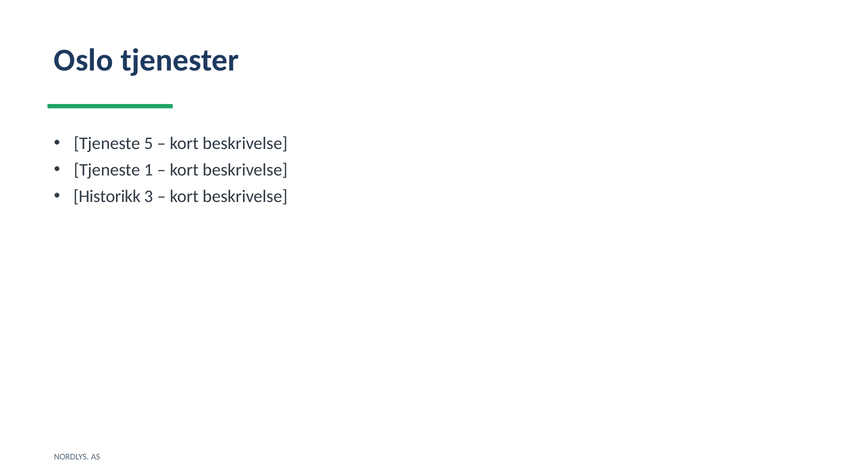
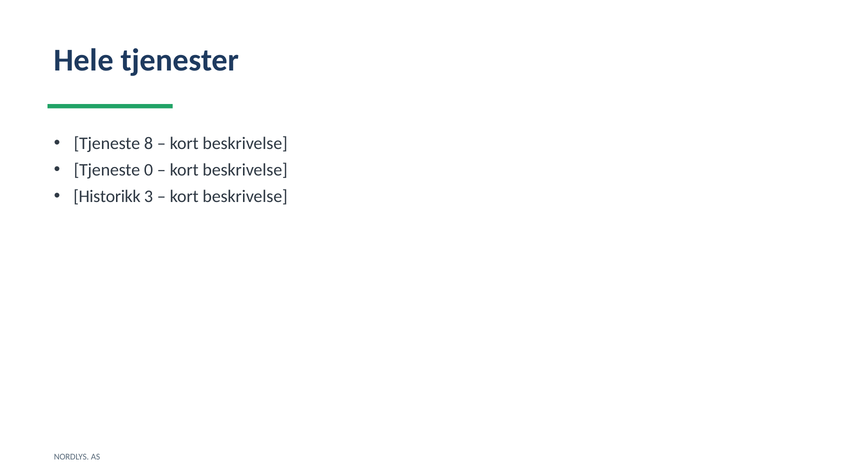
Oslo: Oslo -> Hele (84, 60)
5: 5 -> 8 (148, 143)
1: 1 -> 0 (148, 170)
